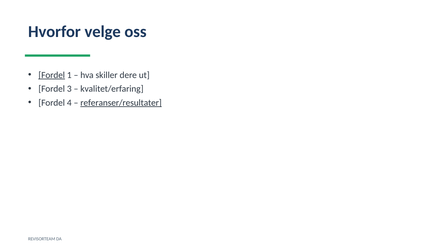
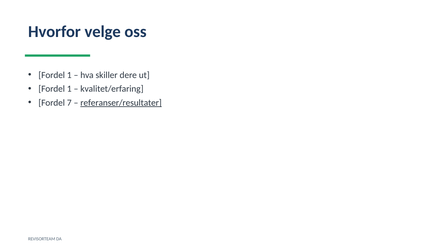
Fordel underline: present -> none (52, 75)
3: 3 -> 1 (69, 89)
4: 4 -> 7 (69, 103)
